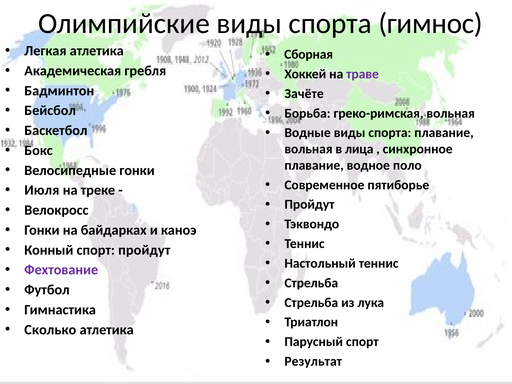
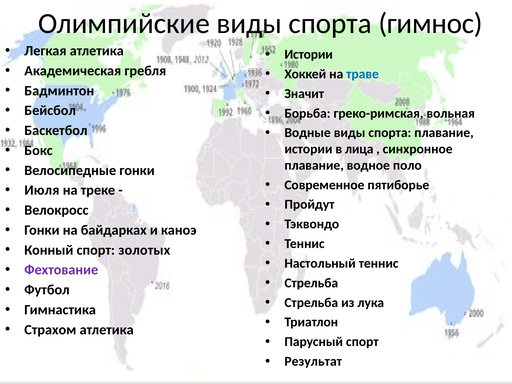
Сборная: Сборная -> Истории (309, 54)
траве colour: purple -> blue (363, 74)
Зачёте: Зачёте -> Значит (304, 94)
вольная: вольная -> истории (308, 149)
спорт пройдут: пройдут -> золотых (144, 250)
Сколько: Сколько -> Страхом (50, 330)
